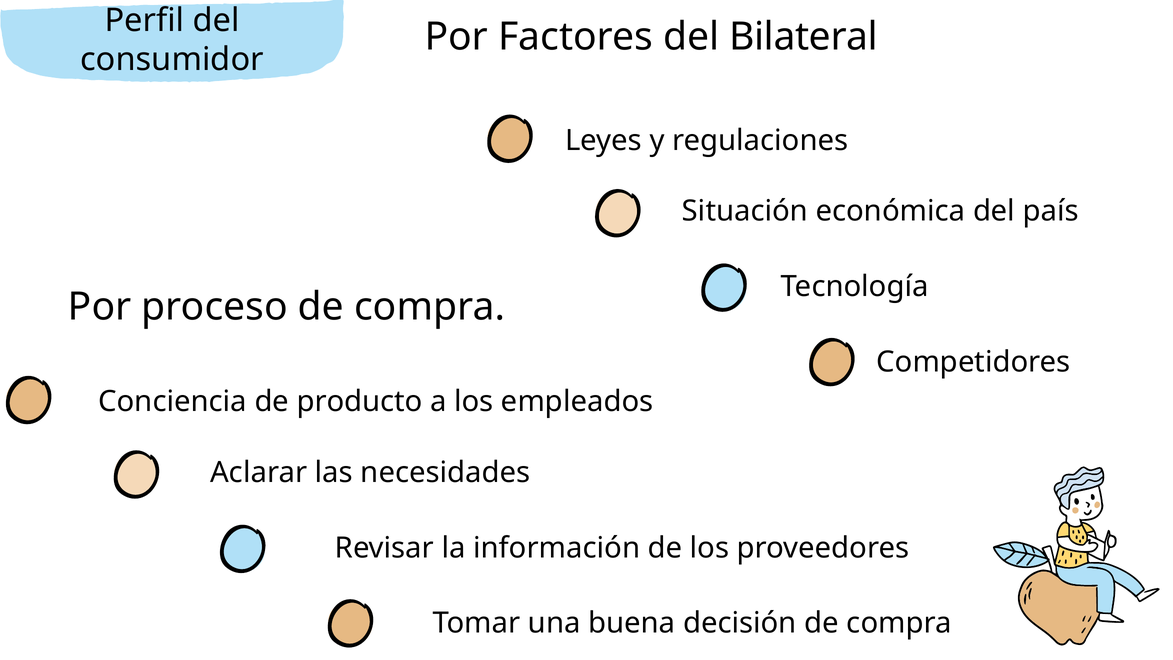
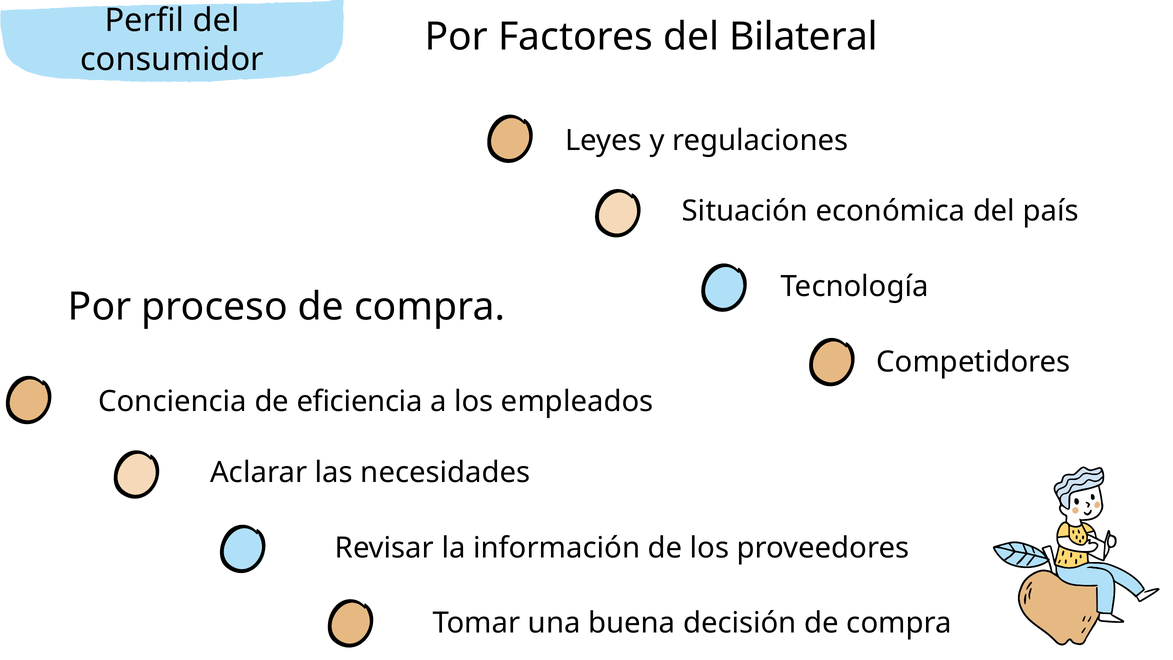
producto: producto -> eficiencia (360, 402)
